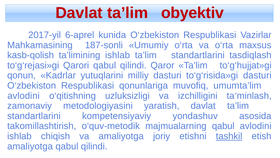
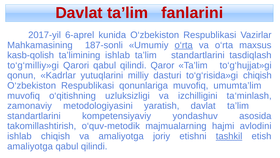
obyektiv: obyektiv -> fanlarini (192, 13)
o‘rta underline: none -> present (184, 45)
to‘g‘rejasi»gi: to‘g‘rejasi»gi -> to‘g‘milliy»gi (33, 65)
to‘g‘risida»gi dasturi: dasturi -> chiqish (257, 75)
avlodini: avlodini -> muvofiq (24, 95)
majmualarning qabul: qabul -> hajmi (223, 126)
